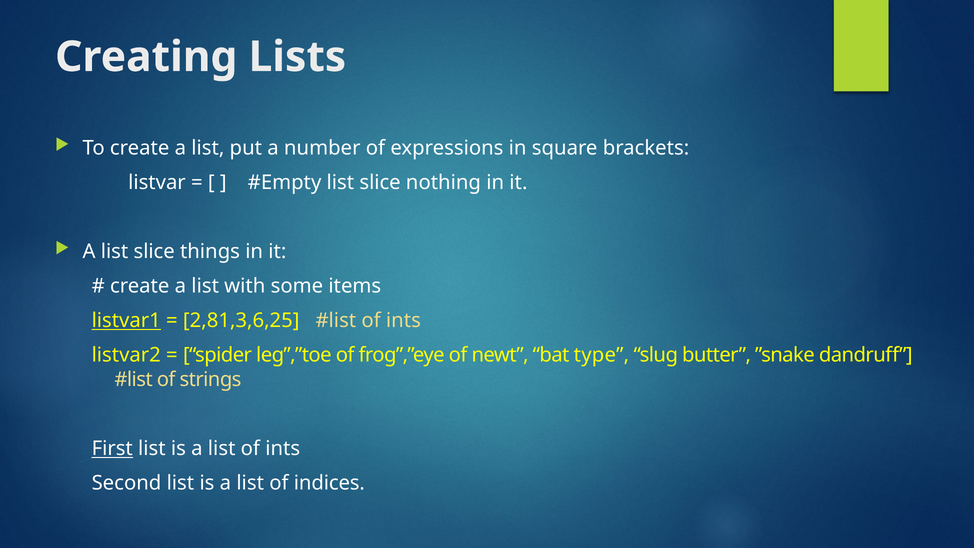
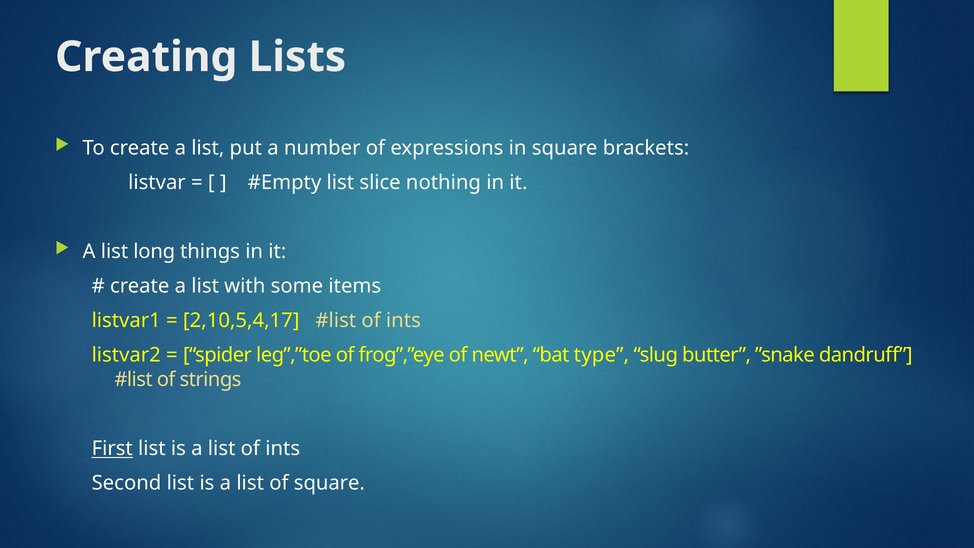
A list slice: slice -> long (154, 252)
listvar1 underline: present -> none (126, 321)
2,81,3,6,25: 2,81,3,6,25 -> 2,10,5,4,17 (241, 321)
of indices: indices -> square (329, 483)
